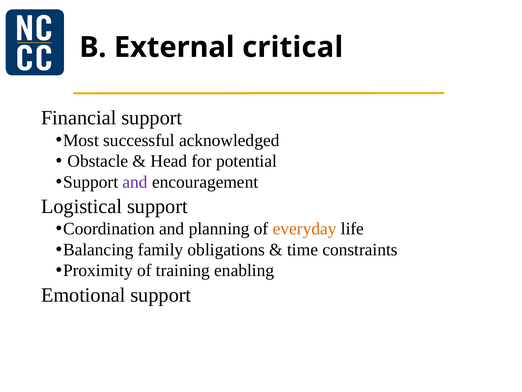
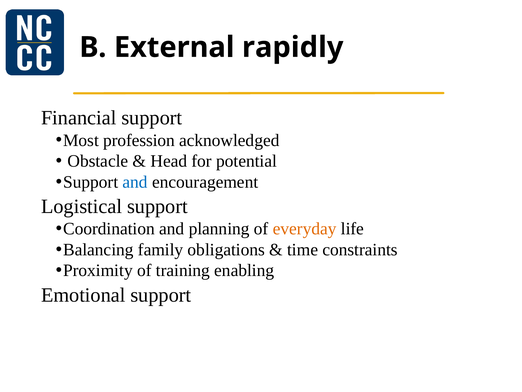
critical: critical -> rapidly (293, 47)
successful: successful -> profession (139, 140)
and colour: purple -> blue (135, 182)
